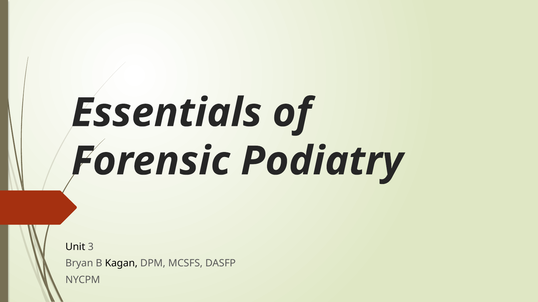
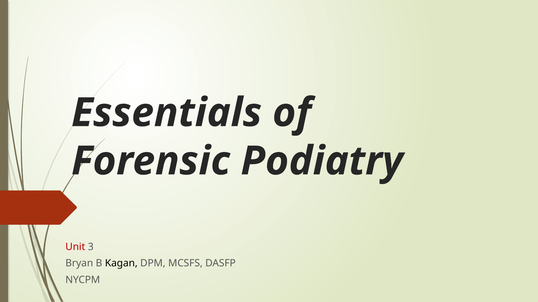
Unit colour: black -> red (75, 247)
